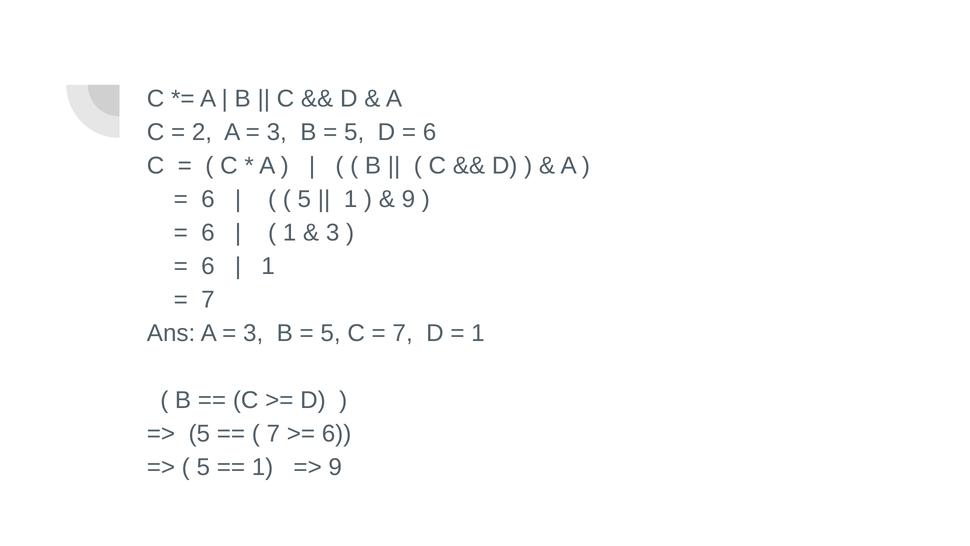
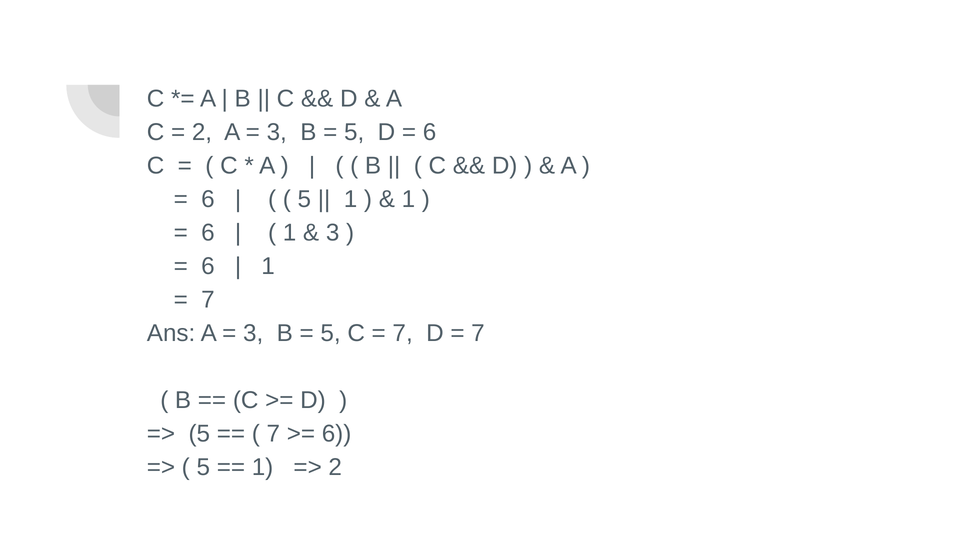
9: 9 -> 1 (408, 199)
1: 1 -> 7 (478, 333)
9: 9 -> 2 (335, 467)
